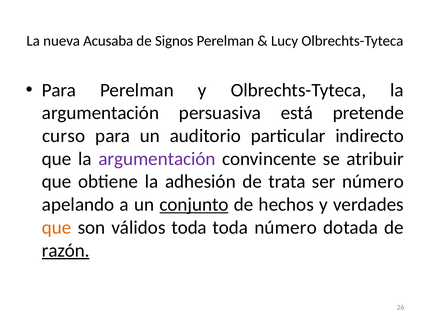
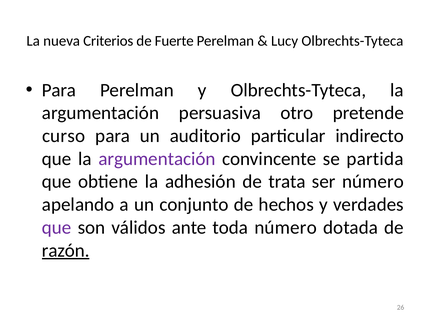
Acusaba: Acusaba -> Criterios (108, 41)
Signos: Signos -> Fuerte (174, 41)
está: está -> otro (297, 113)
atribuir: atribuir -> partida (375, 159)
conjunto underline: present -> none (194, 205)
que colour: orange -> purple (57, 228)
válidos toda: toda -> ante (189, 228)
